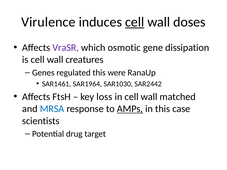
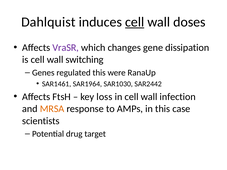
Virulence: Virulence -> Dahlquist (48, 22)
osmotic: osmotic -> changes (124, 48)
creatures: creatures -> switching (84, 60)
matched: matched -> infection (178, 97)
MRSA colour: blue -> orange (52, 109)
AMPs underline: present -> none (130, 109)
